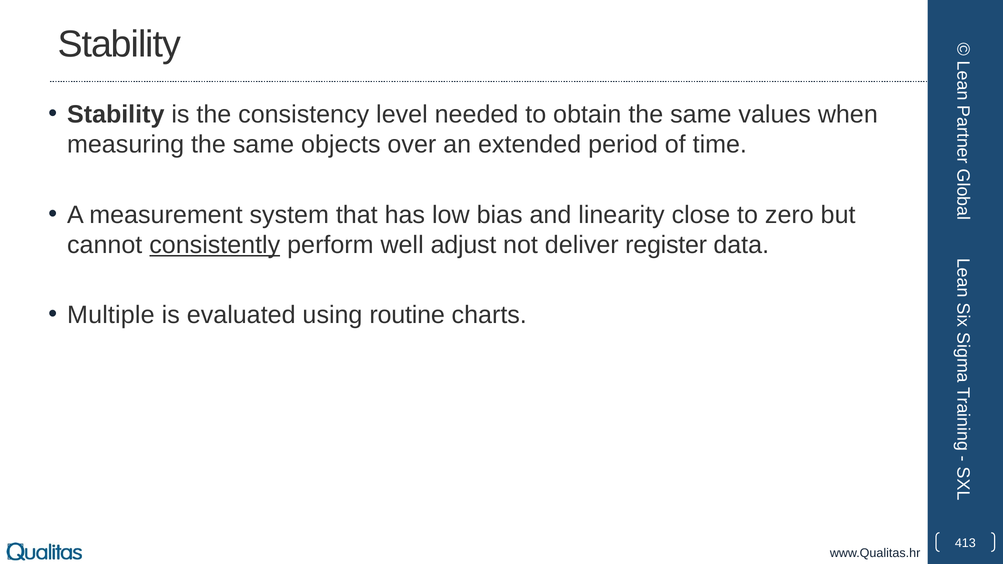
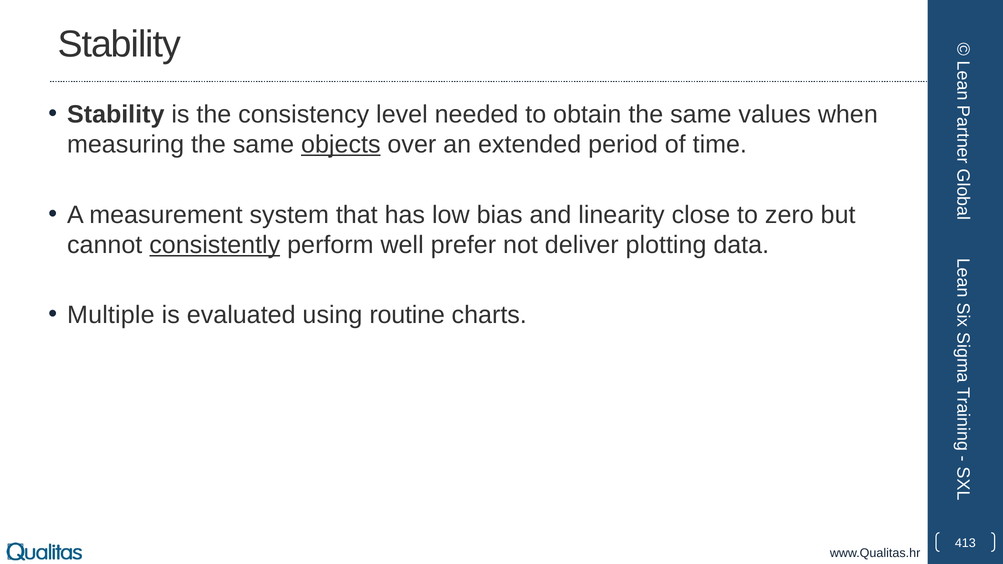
objects underline: none -> present (341, 145)
adjust: adjust -> prefer (463, 245)
register: register -> plotting (666, 245)
